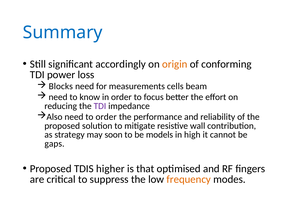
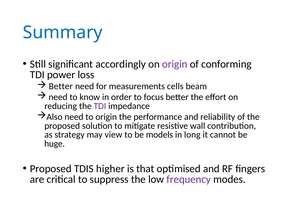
origin colour: orange -> purple (175, 64)
Blocks: Blocks -> Better (61, 86)
to order: order -> origin (106, 117)
soon: soon -> view (113, 135)
high: high -> long (192, 135)
gaps: gaps -> huge (55, 144)
frequency colour: orange -> purple (189, 179)
